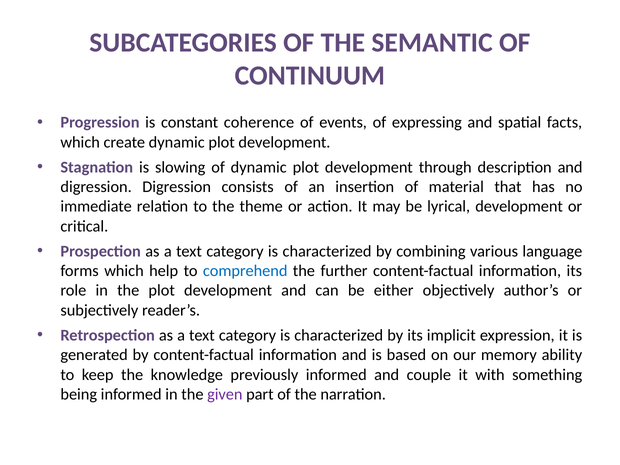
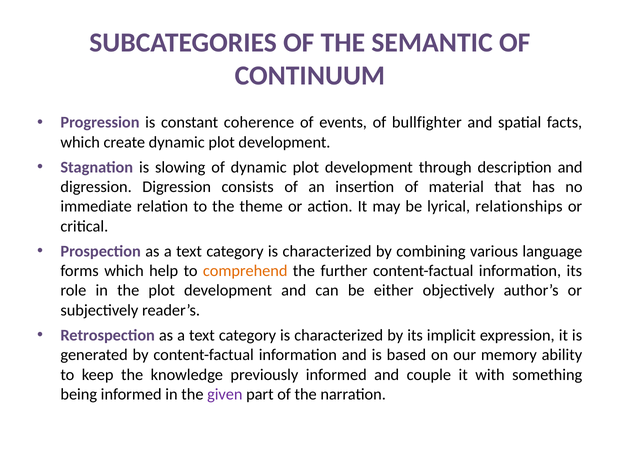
expressing: expressing -> bullfighter (427, 123)
lyrical development: development -> relationships (519, 207)
comprehend colour: blue -> orange (245, 271)
